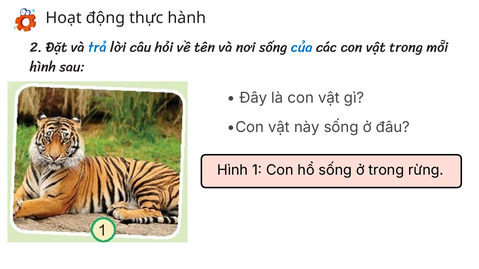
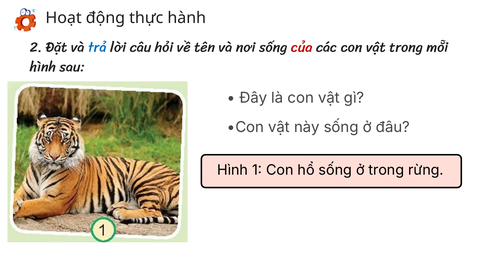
của colour: blue -> red (302, 47)
